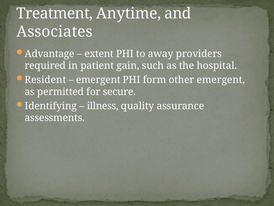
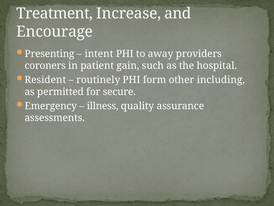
Anytime: Anytime -> Increase (129, 13)
Associates: Associates -> Encourage (55, 32)
Advantage: Advantage -> Presenting (50, 54)
extent: extent -> intent (99, 54)
required: required -> coroners (45, 66)
emergent: emergent -> routinely (98, 80)
other emergent: emergent -> including (221, 80)
Identifying: Identifying -> Emergency (51, 106)
